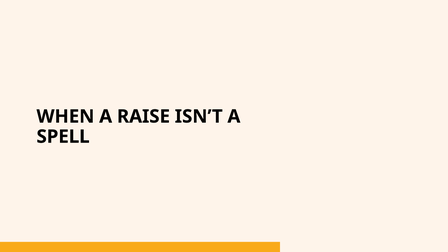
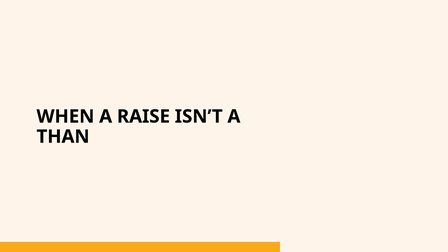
SPELL: SPELL -> THAN (63, 137)
